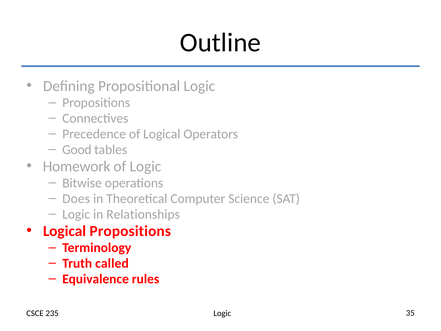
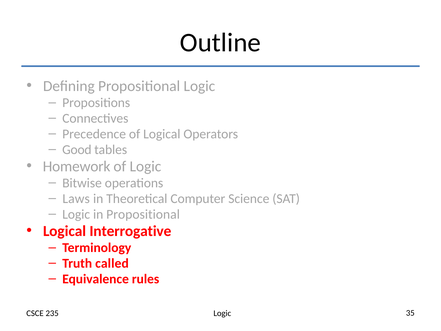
Does: Does -> Laws (76, 199)
in Relationships: Relationships -> Propositional (143, 214)
Logical Propositions: Propositions -> Interrogative (130, 231)
